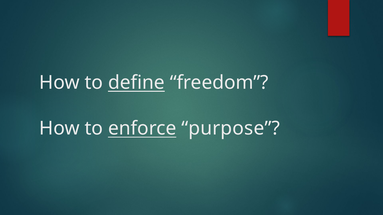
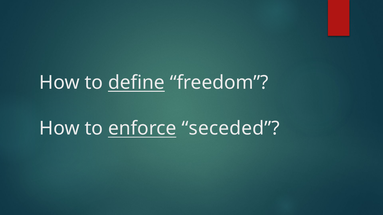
purpose: purpose -> seceded (231, 129)
